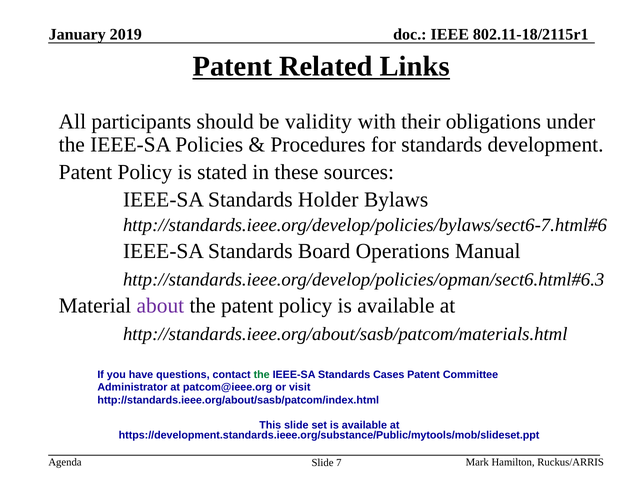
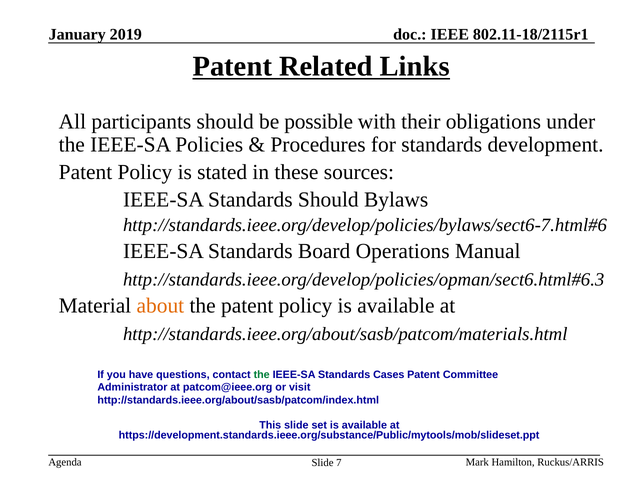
validity: validity -> possible (319, 122)
Standards Holder: Holder -> Should (328, 200)
about colour: purple -> orange (160, 306)
